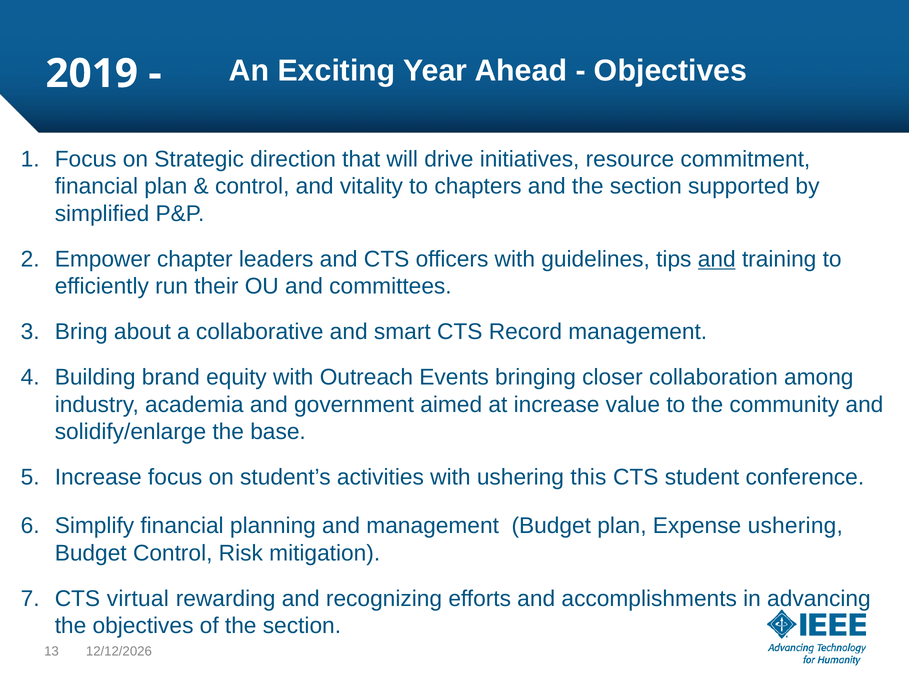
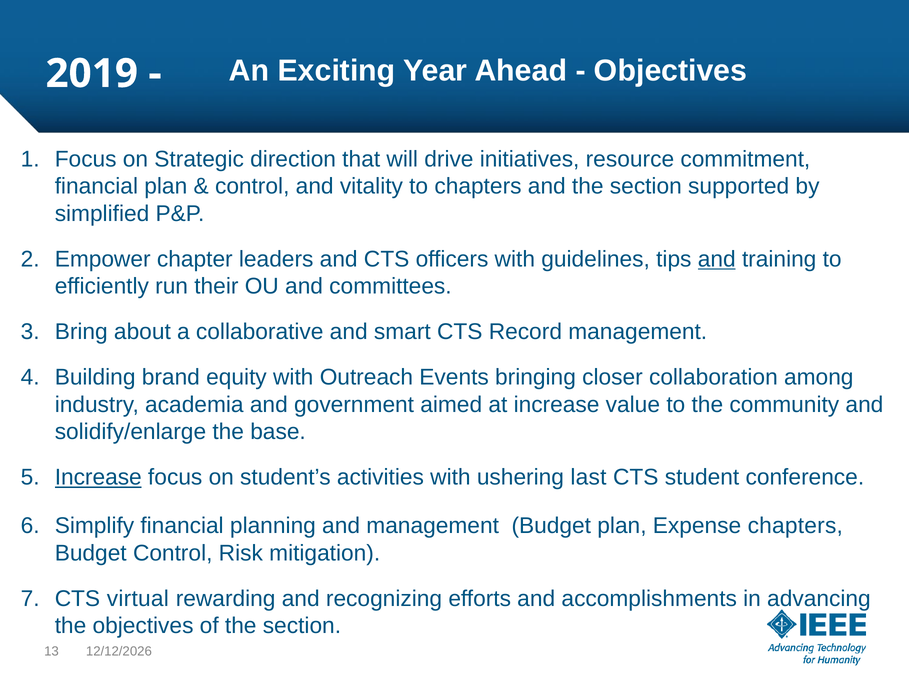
Increase underline: none -> present (98, 477)
this: this -> last (588, 477)
Expense ushering: ushering -> chapters (795, 526)
